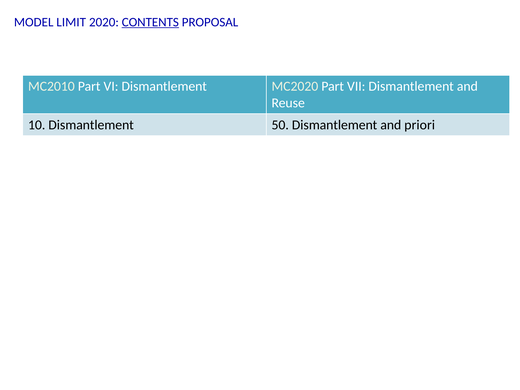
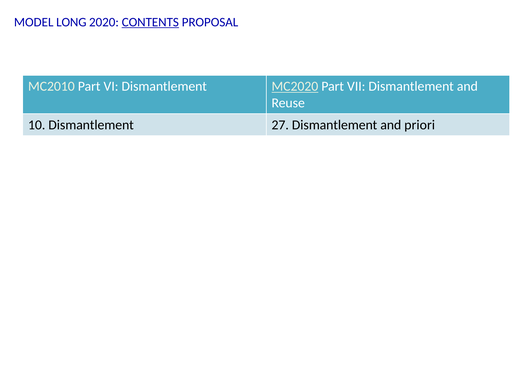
LIMIT: LIMIT -> LONG (71, 22)
MC2020 underline: none -> present (295, 86)
50: 50 -> 27 (280, 125)
